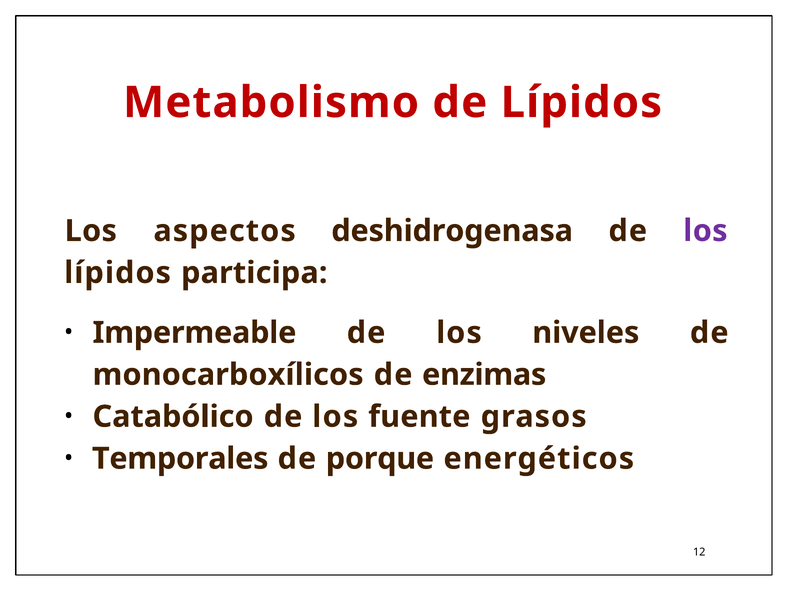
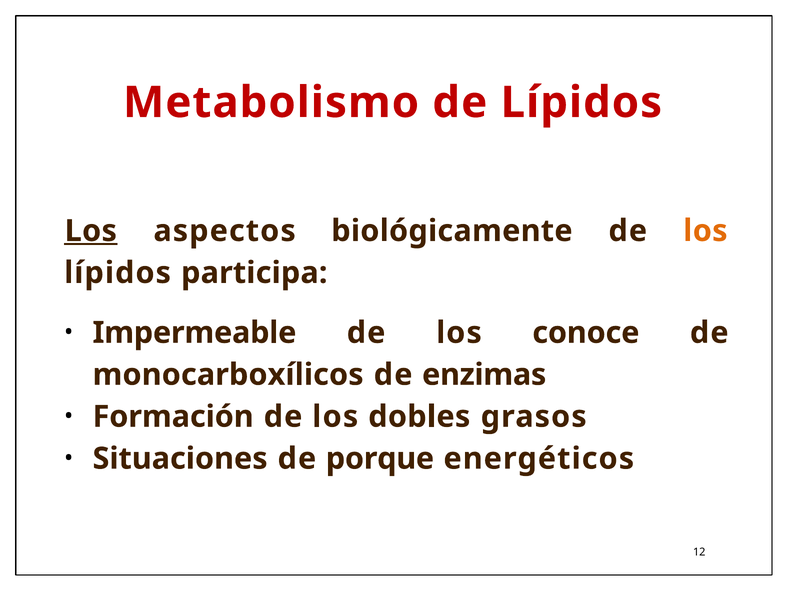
Los underline: none -> present (91, 231)
deshidrogenasa: deshidrogenasa -> biológicamente (452, 231)
los colour: purple -> orange (705, 231)
niveles: niveles -> conoce (586, 333)
Catabólico: Catabólico -> Formación (173, 417)
fuente: fuente -> dobles (419, 417)
Temporales: Temporales -> Situaciones (180, 459)
